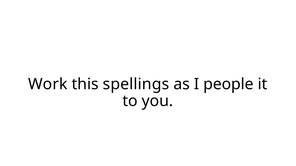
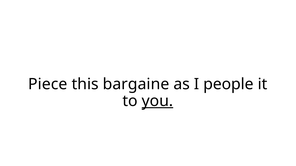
Work: Work -> Piece (48, 84)
spellings: spellings -> bargaine (136, 84)
you underline: none -> present (157, 101)
